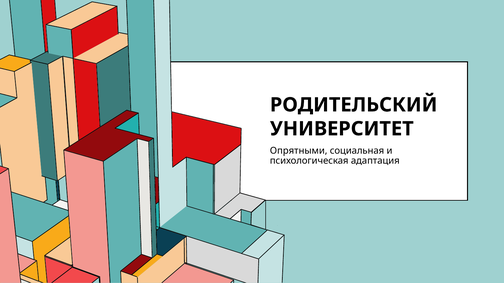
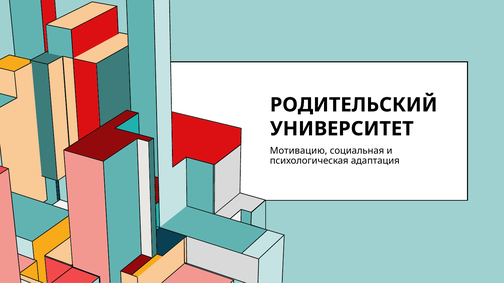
Опрятными: Опрятными -> Мотивацию (299, 151)
